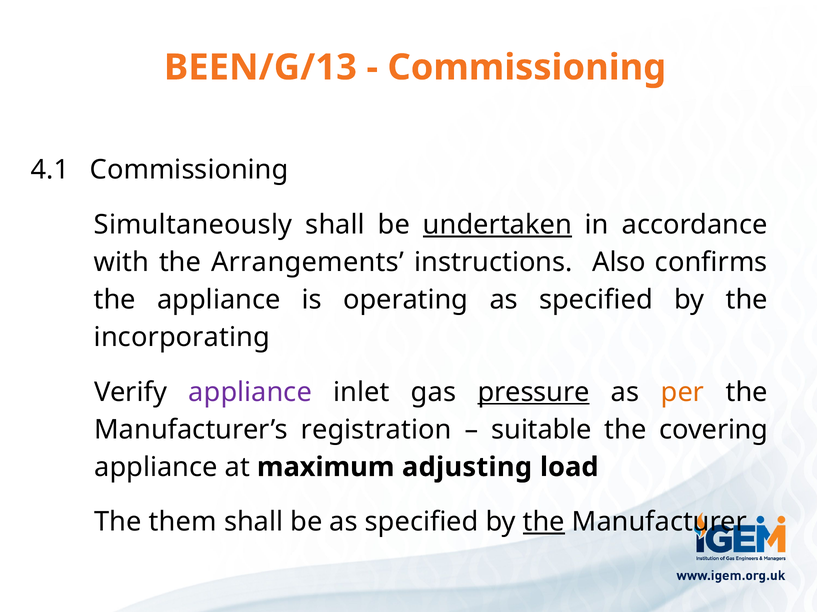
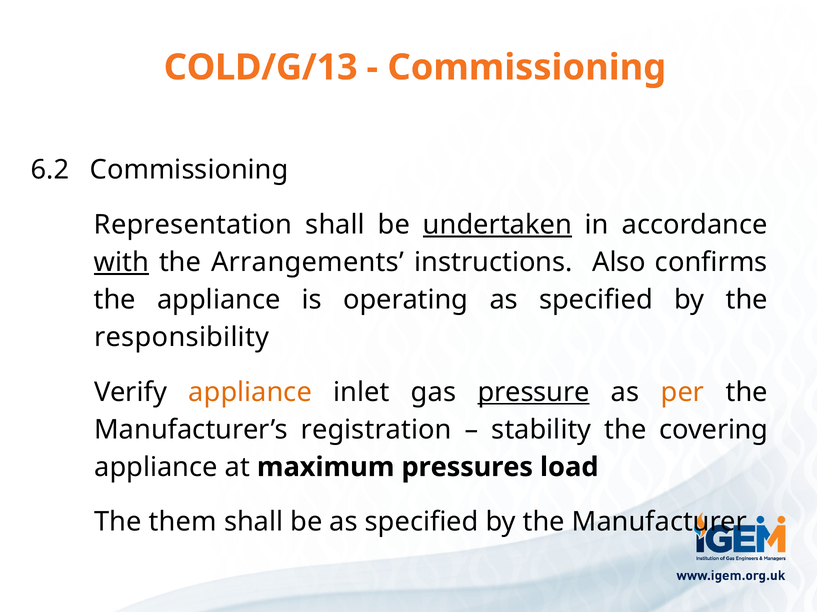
BEEN/G/13: BEEN/G/13 -> COLD/G/13 (261, 67)
4.1: 4.1 -> 6.2 (50, 170)
Simultaneously: Simultaneously -> Representation (193, 225)
with underline: none -> present (121, 263)
incorporating: incorporating -> responsibility (182, 338)
appliance colour: purple -> orange (250, 393)
suitable: suitable -> stability (541, 430)
adjusting: adjusting -> pressures (467, 468)
the underline: present -> none (544, 522)
